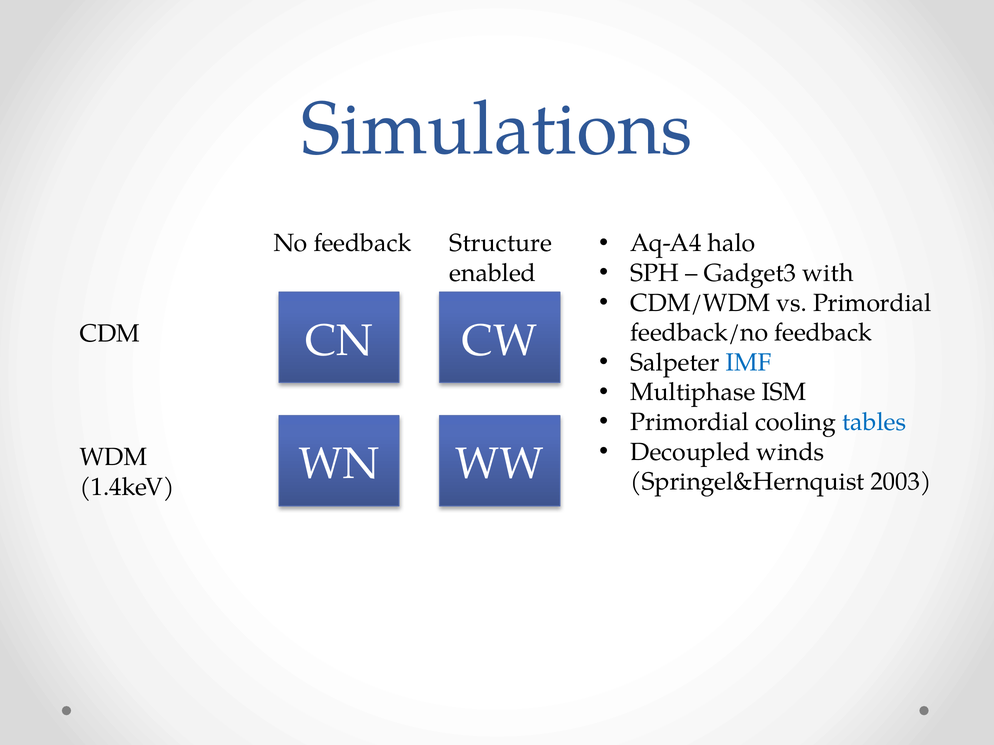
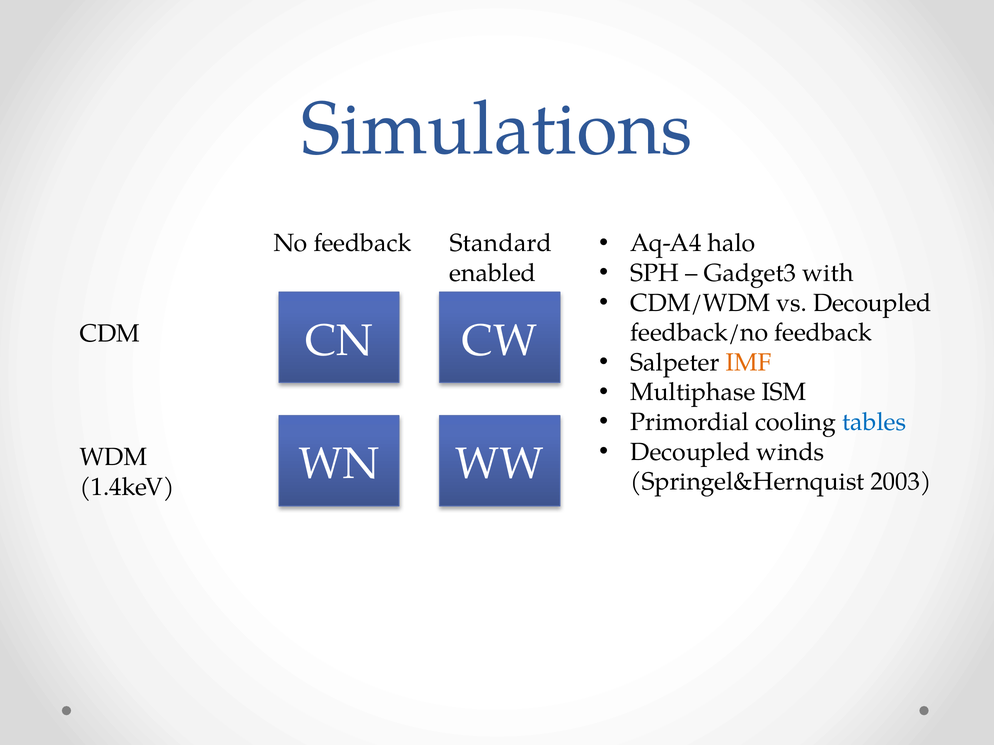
Structure: Structure -> Standard (501, 243)
vs Primordial: Primordial -> Decoupled (872, 303)
IMF colour: blue -> orange (749, 363)
